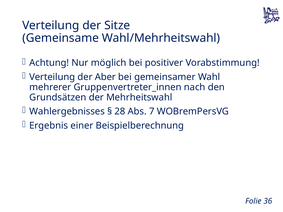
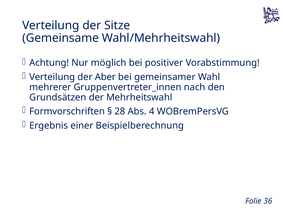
Wahlergebnisses: Wahlergebnisses -> Formvorschriften (67, 112)
7: 7 -> 4 (152, 112)
